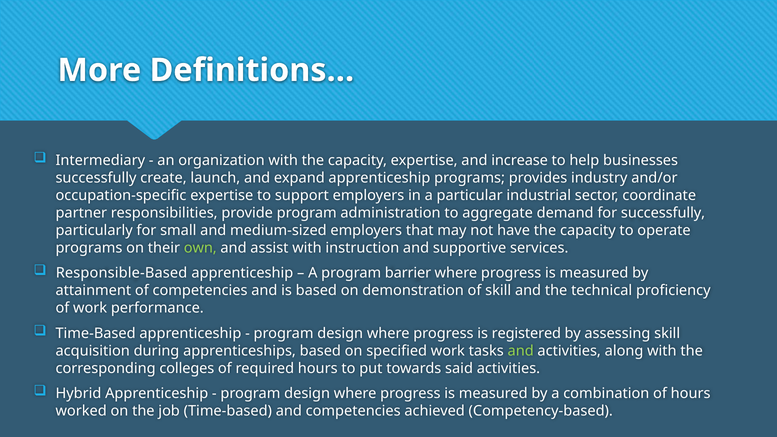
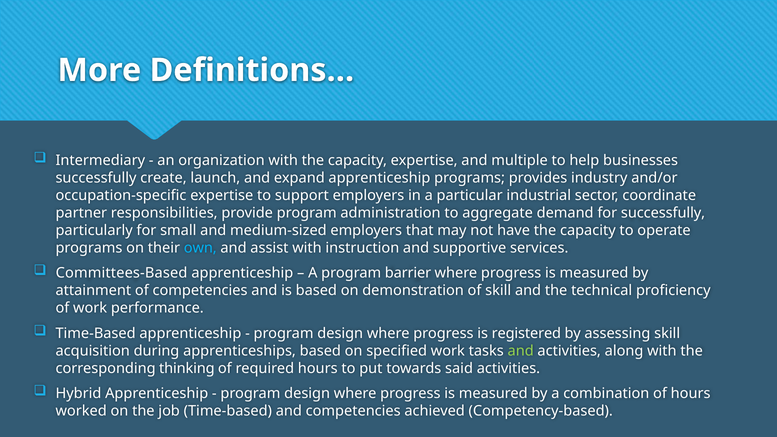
increase: increase -> multiple (520, 160)
own colour: light green -> light blue (200, 248)
Responsible-Based: Responsible-Based -> Committees-Based (122, 273)
colleges: colleges -> thinking (187, 368)
